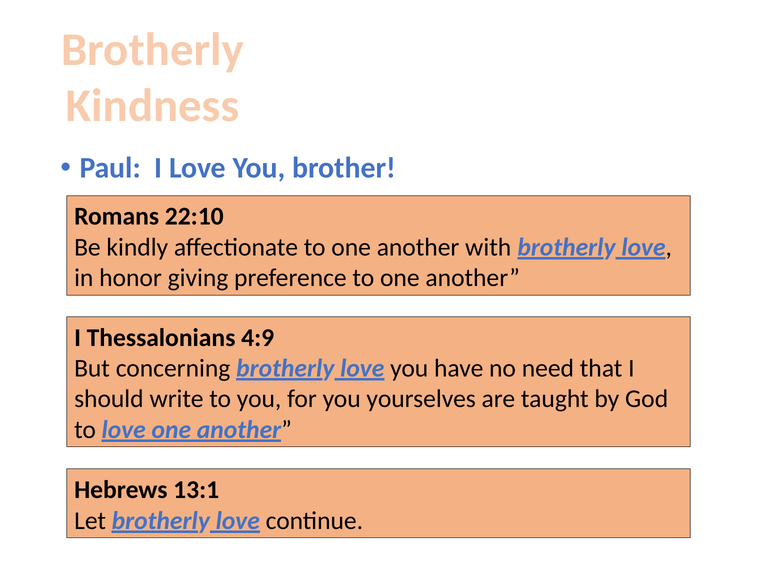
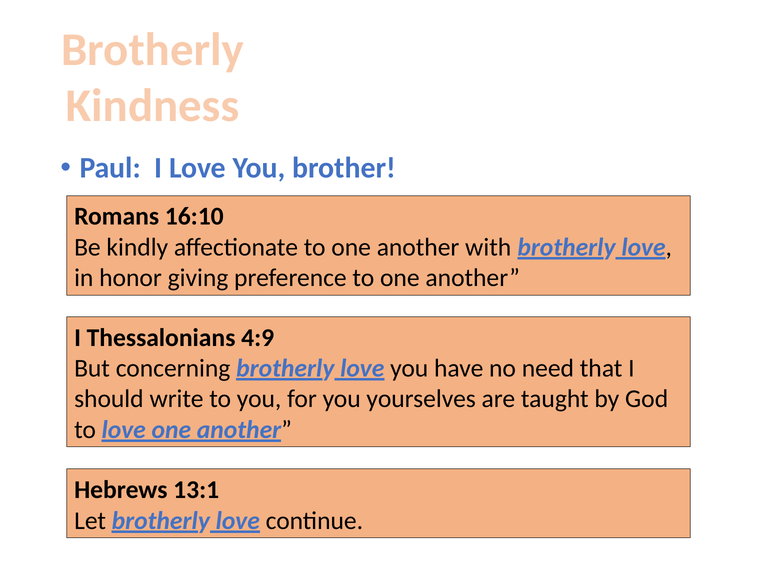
22:10: 22:10 -> 16:10 (194, 216)
